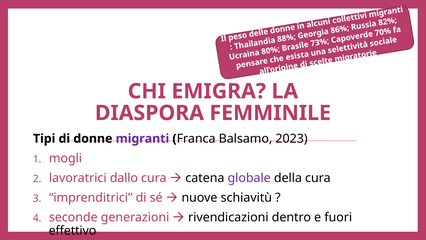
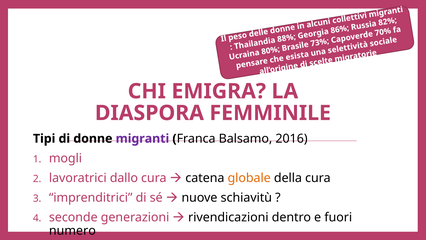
2023: 2023 -> 2016 (292, 138)
globale colour: purple -> orange (249, 178)
effettivo: effettivo -> numero (72, 230)
